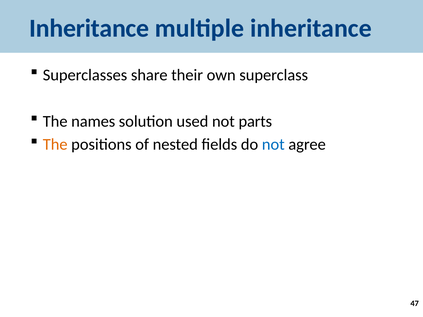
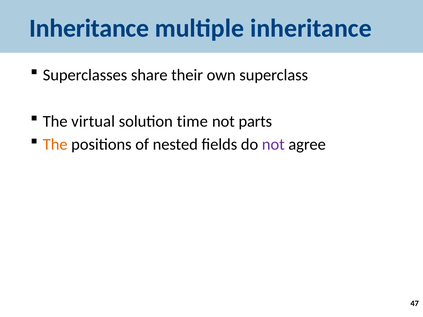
names: names -> virtual (93, 121)
used: used -> time (192, 121)
not colour: blue -> purple (273, 144)
